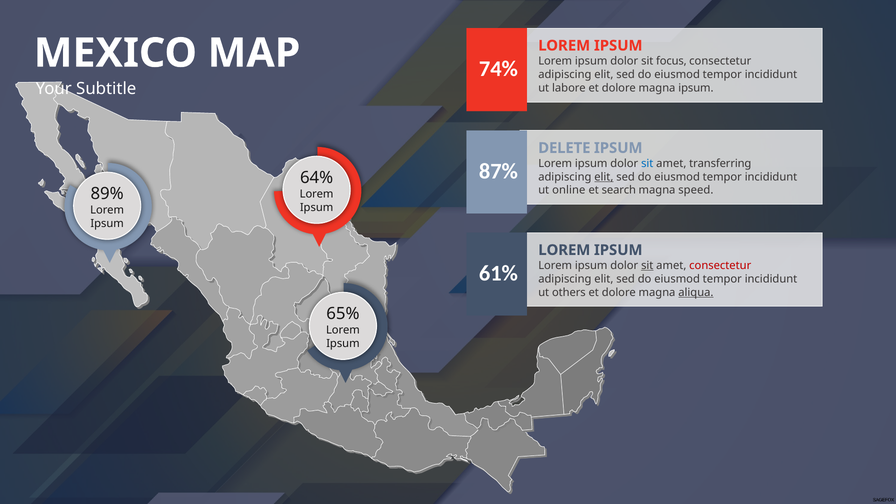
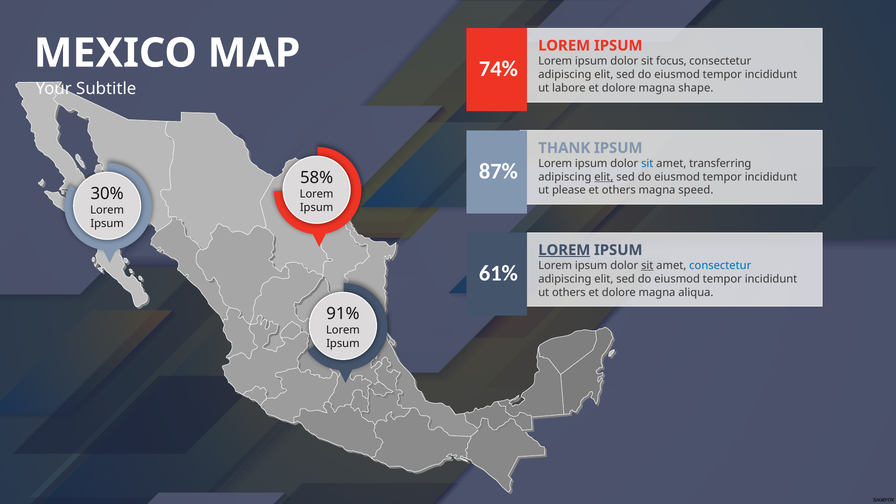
magna ipsum: ipsum -> shape (696, 88)
DELETE: DELETE -> THANK (564, 148)
64%: 64% -> 58% (317, 178)
online: online -> please (569, 190)
et search: search -> others (619, 190)
89%: 89% -> 30% (107, 193)
LOREM underline: none -> present (564, 250)
consectetur colour: red -> blue (720, 265)
aliqua underline: present -> none (696, 292)
65%: 65% -> 91% (343, 314)
